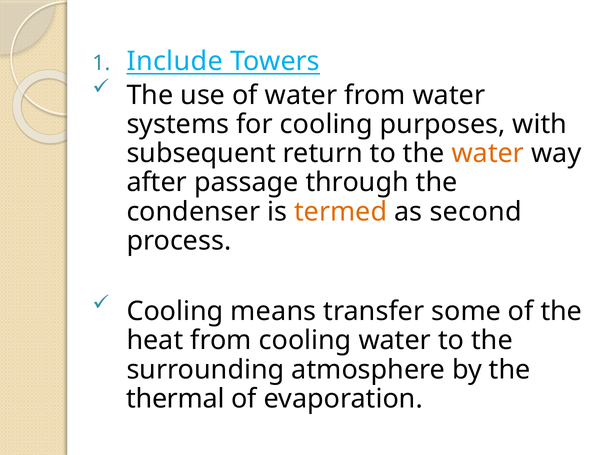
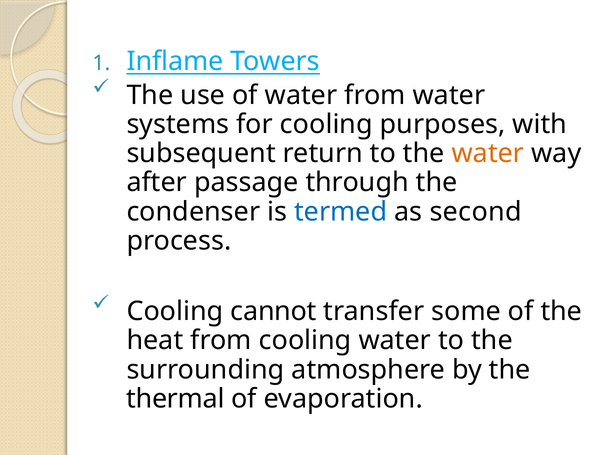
Include: Include -> Inflame (175, 62)
termed colour: orange -> blue (341, 212)
means: means -> cannot (274, 312)
